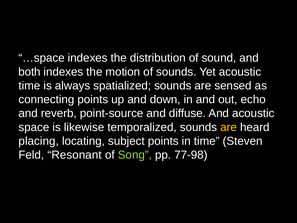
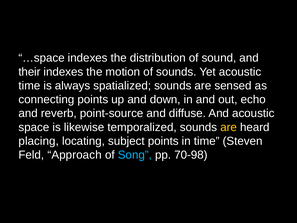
both: both -> their (29, 72)
Resonant: Resonant -> Approach (75, 155)
Song colour: light green -> light blue (135, 155)
77-98: 77-98 -> 70-98 (191, 155)
